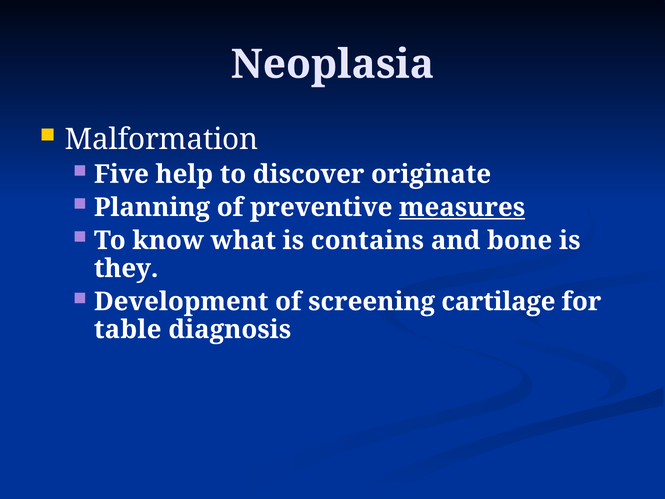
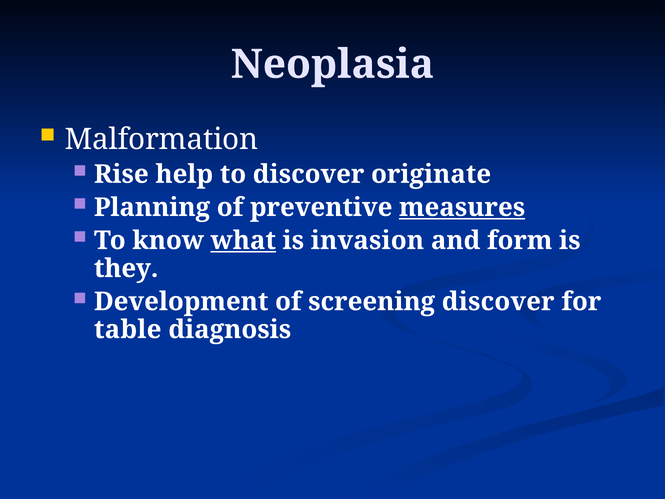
Five: Five -> Rise (121, 174)
what underline: none -> present (243, 240)
contains: contains -> invasion (367, 240)
bone: bone -> form (520, 240)
screening cartilage: cartilage -> discover (498, 301)
